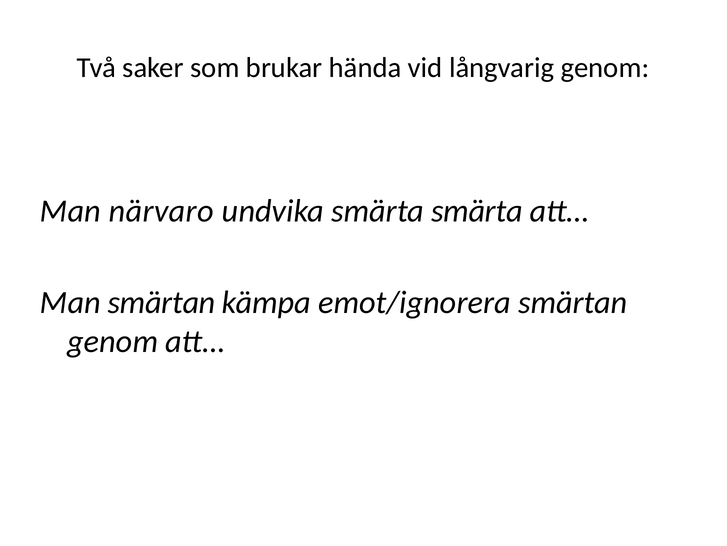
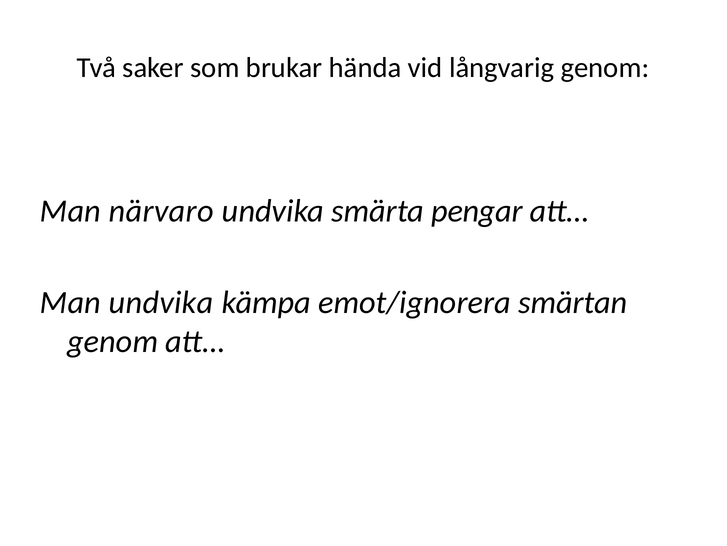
smärta smärta: smärta -> pengar (477, 211)
Man smärtan: smärtan -> undvika (161, 302)
